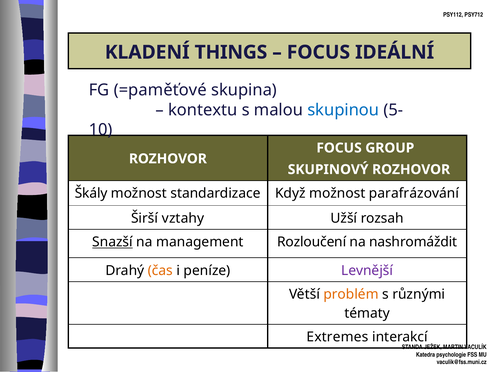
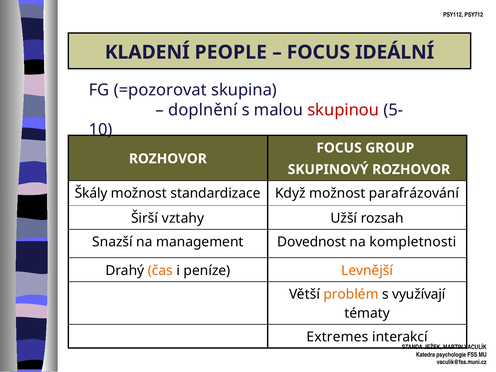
THINGS: THINGS -> PEOPLE (231, 52)
=paměťové: =paměťové -> =pozorovat (160, 90)
kontextu: kontextu -> doplnění (203, 110)
skupinou colour: blue -> red (343, 110)
Snazší underline: present -> none (112, 242)
Rozloučení: Rozloučení -> Dovednost (312, 242)
nashromáždit: nashromáždit -> kompletnosti (413, 242)
Levnější colour: purple -> orange (367, 270)
různými: různými -> využívají (419, 294)
